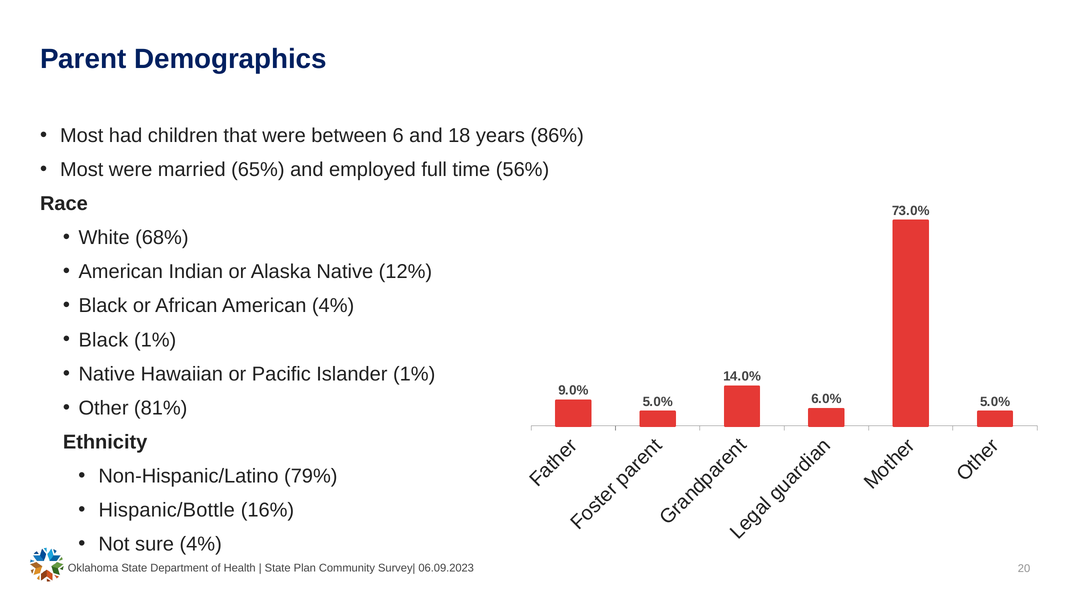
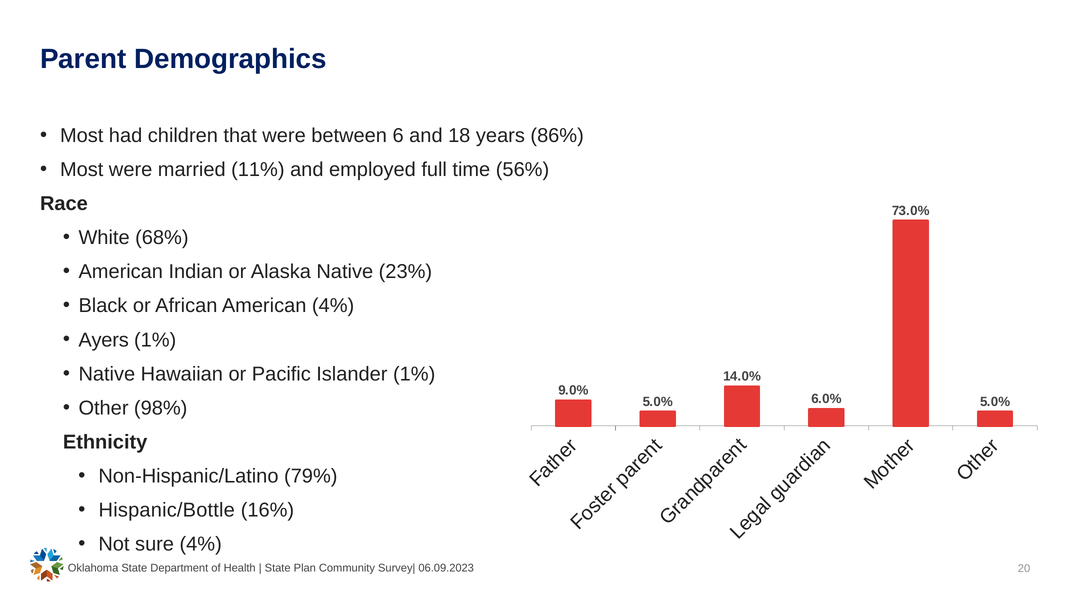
65%: 65% -> 11% (258, 169)
12%: 12% -> 23% (405, 272)
Black: Black -> Ayers (104, 340)
81%: 81% -> 98% (161, 408)
